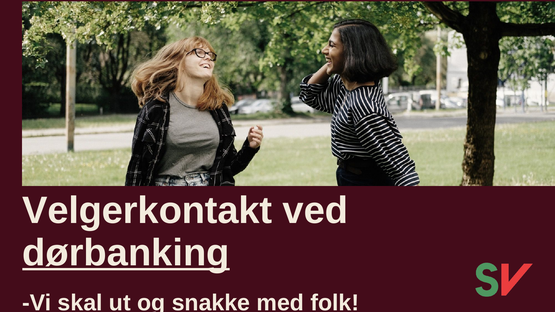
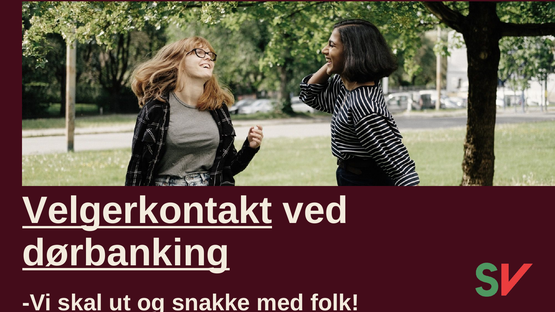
Velgerkontakt underline: none -> present (147, 211)
